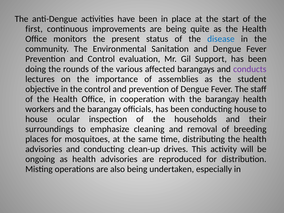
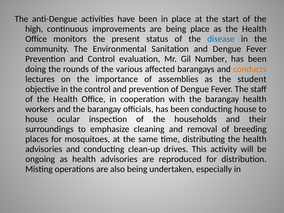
first: first -> high (34, 29)
being quite: quite -> place (200, 29)
Support: Support -> Number (211, 59)
conducts colour: purple -> orange (250, 69)
